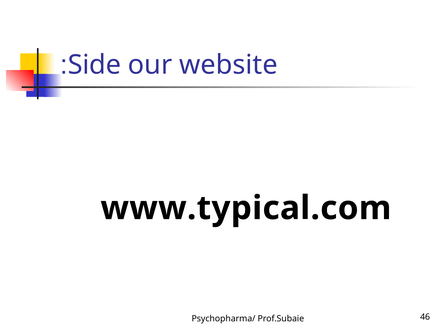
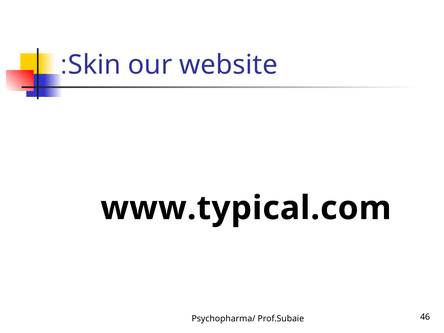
Side: Side -> Skin (94, 65)
